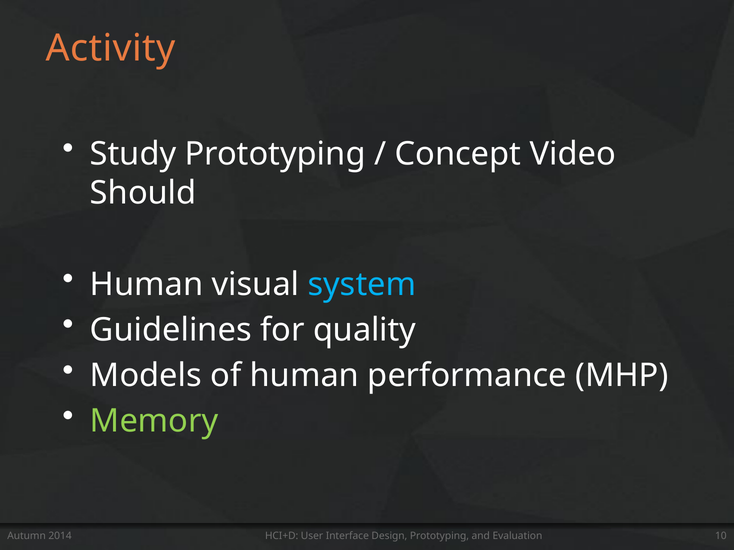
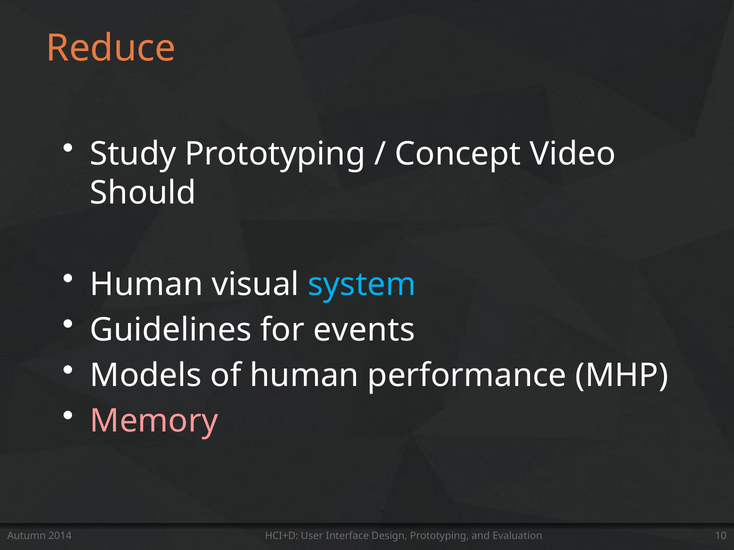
Activity: Activity -> Reduce (111, 49)
quality: quality -> events (364, 330)
Memory colour: light green -> pink (154, 422)
